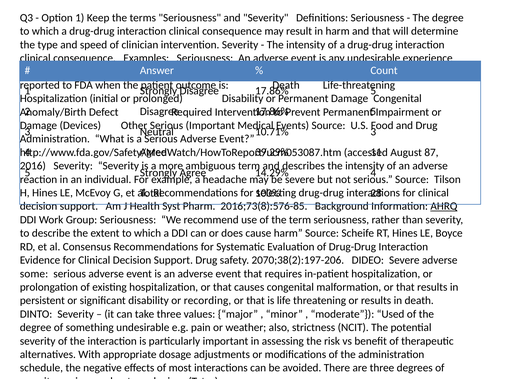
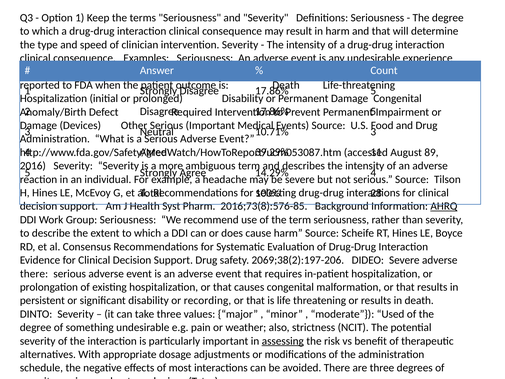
87: 87 -> 89 (431, 152)
2070;38(2):197-206: 2070;38(2):197-206 -> 2069;38(2):197-206 (298, 260)
some: some -> there (34, 273)
assessing underline: none -> present (283, 341)
